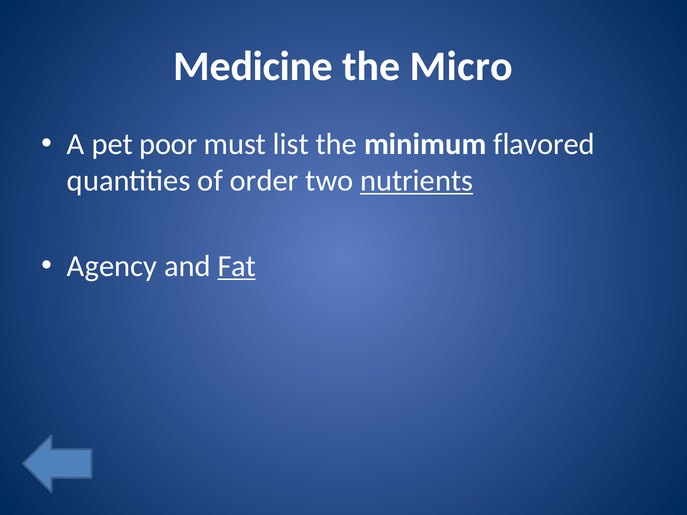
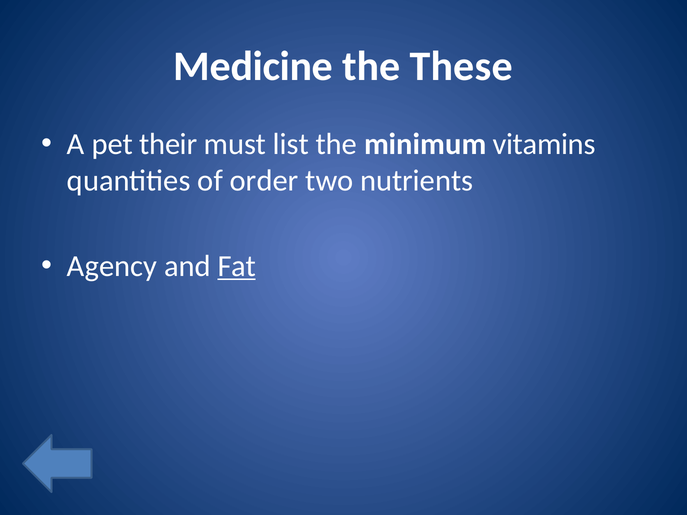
Micro: Micro -> These (461, 67)
poor: poor -> their (168, 144)
flavored: flavored -> vitamins (544, 144)
nutrients underline: present -> none (417, 181)
